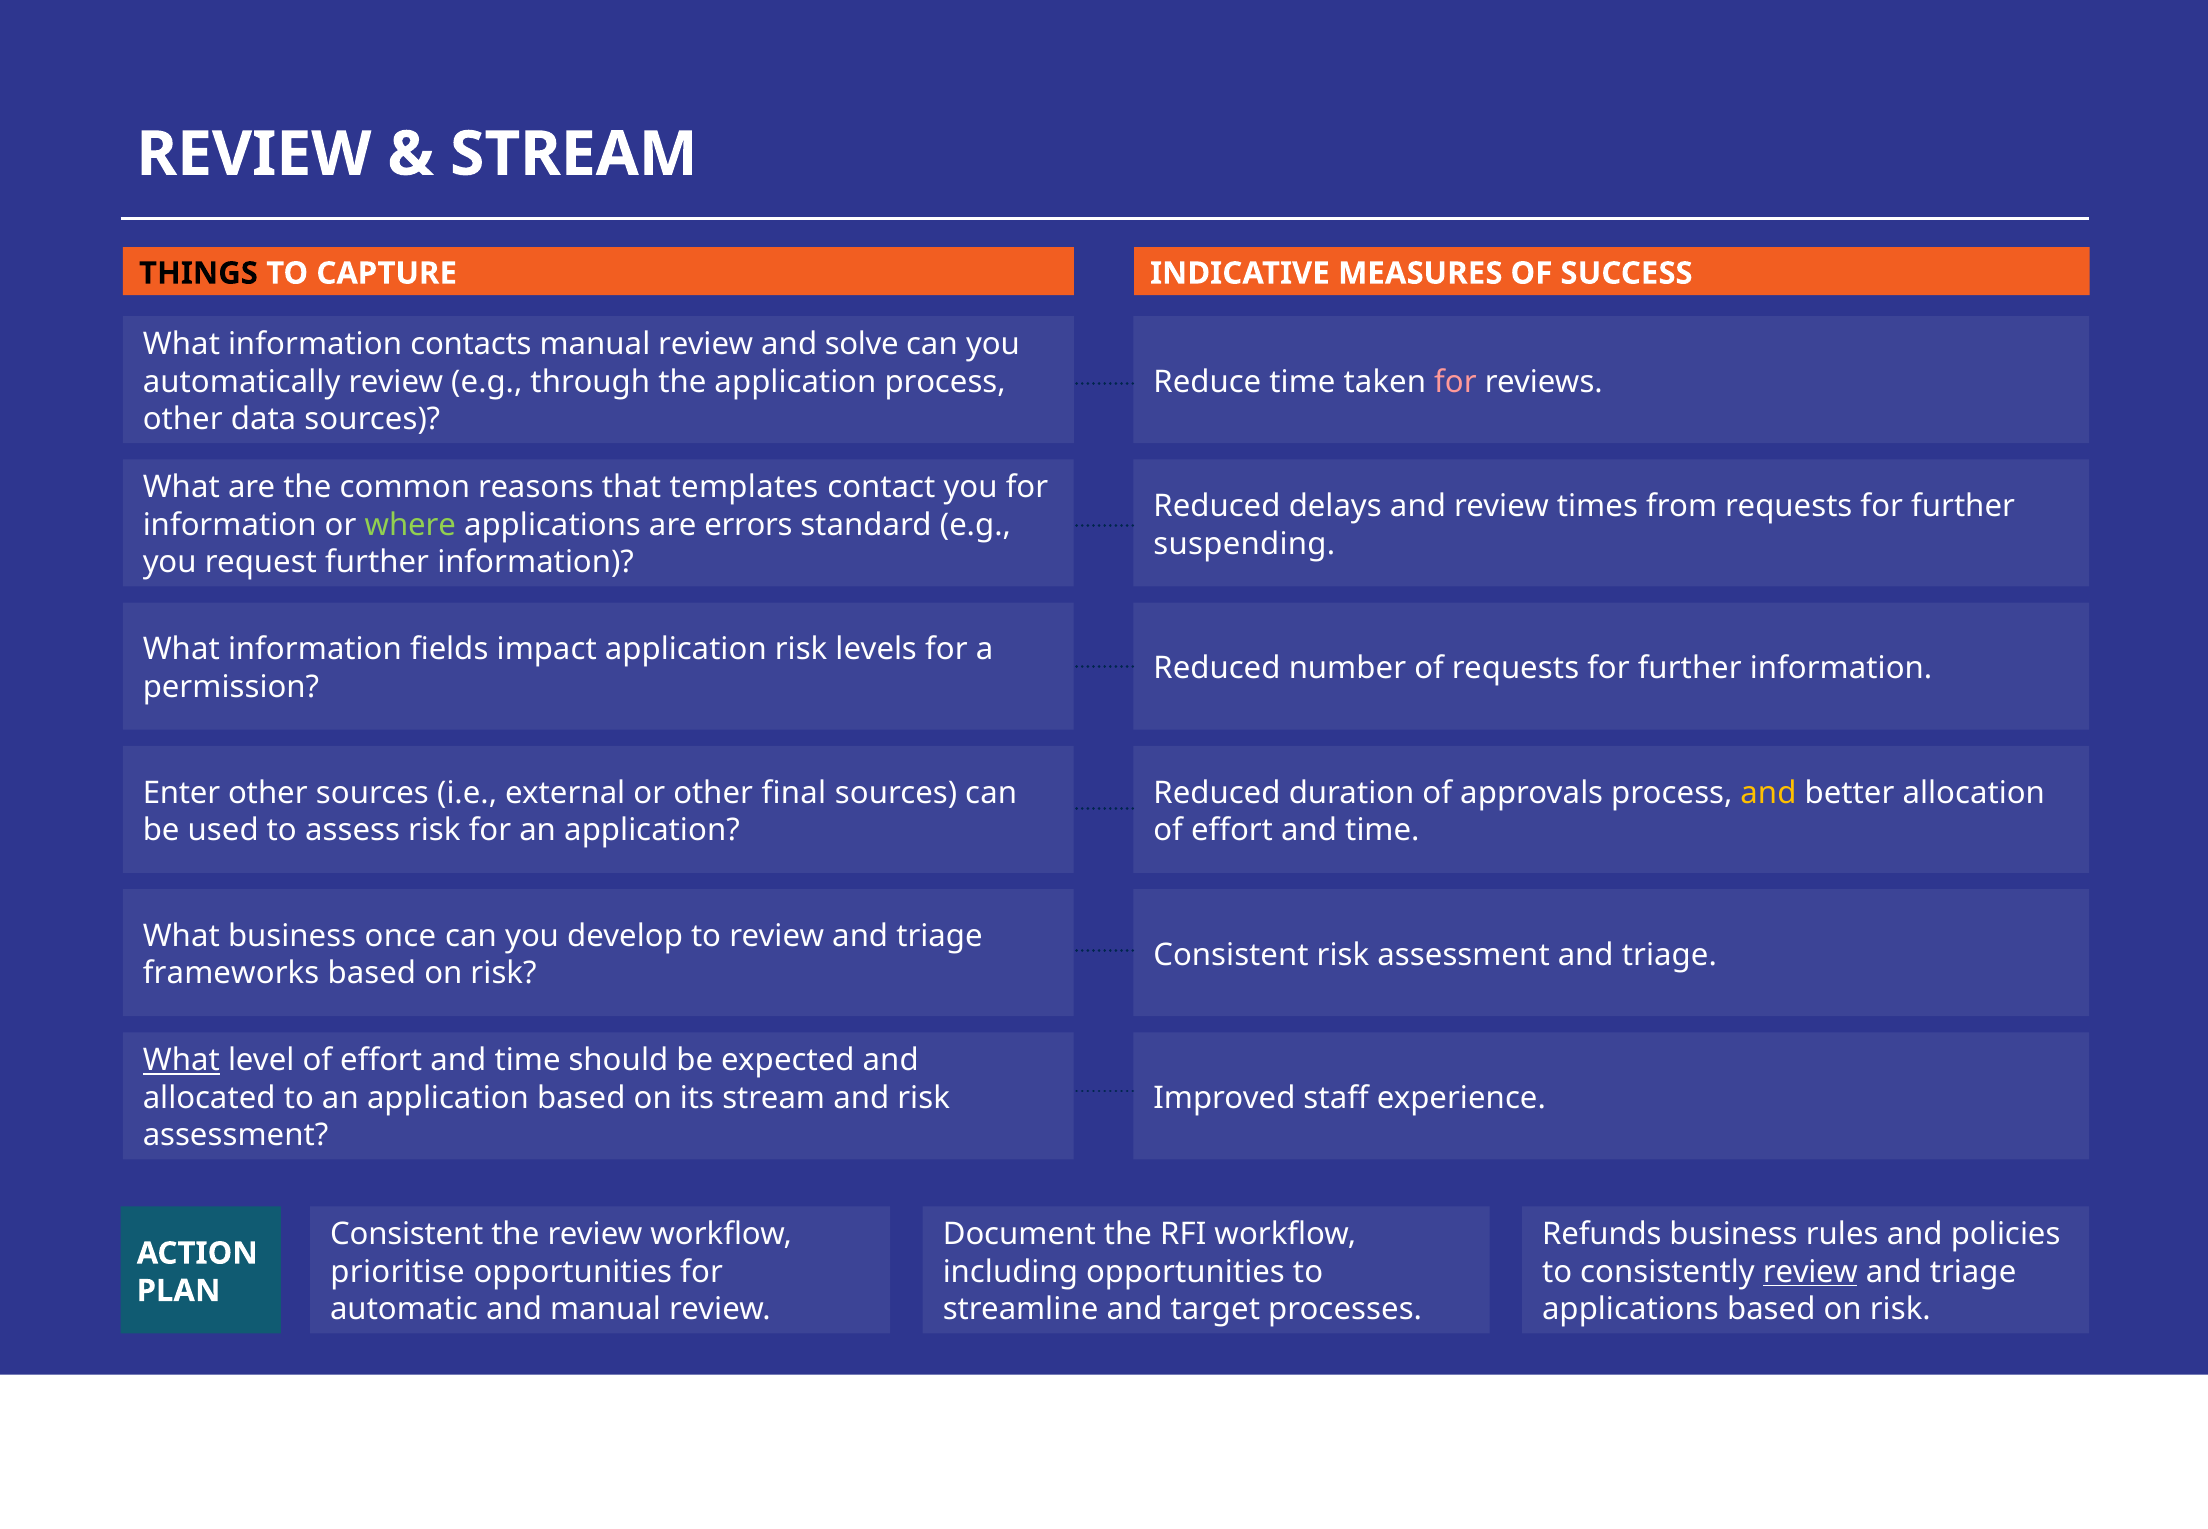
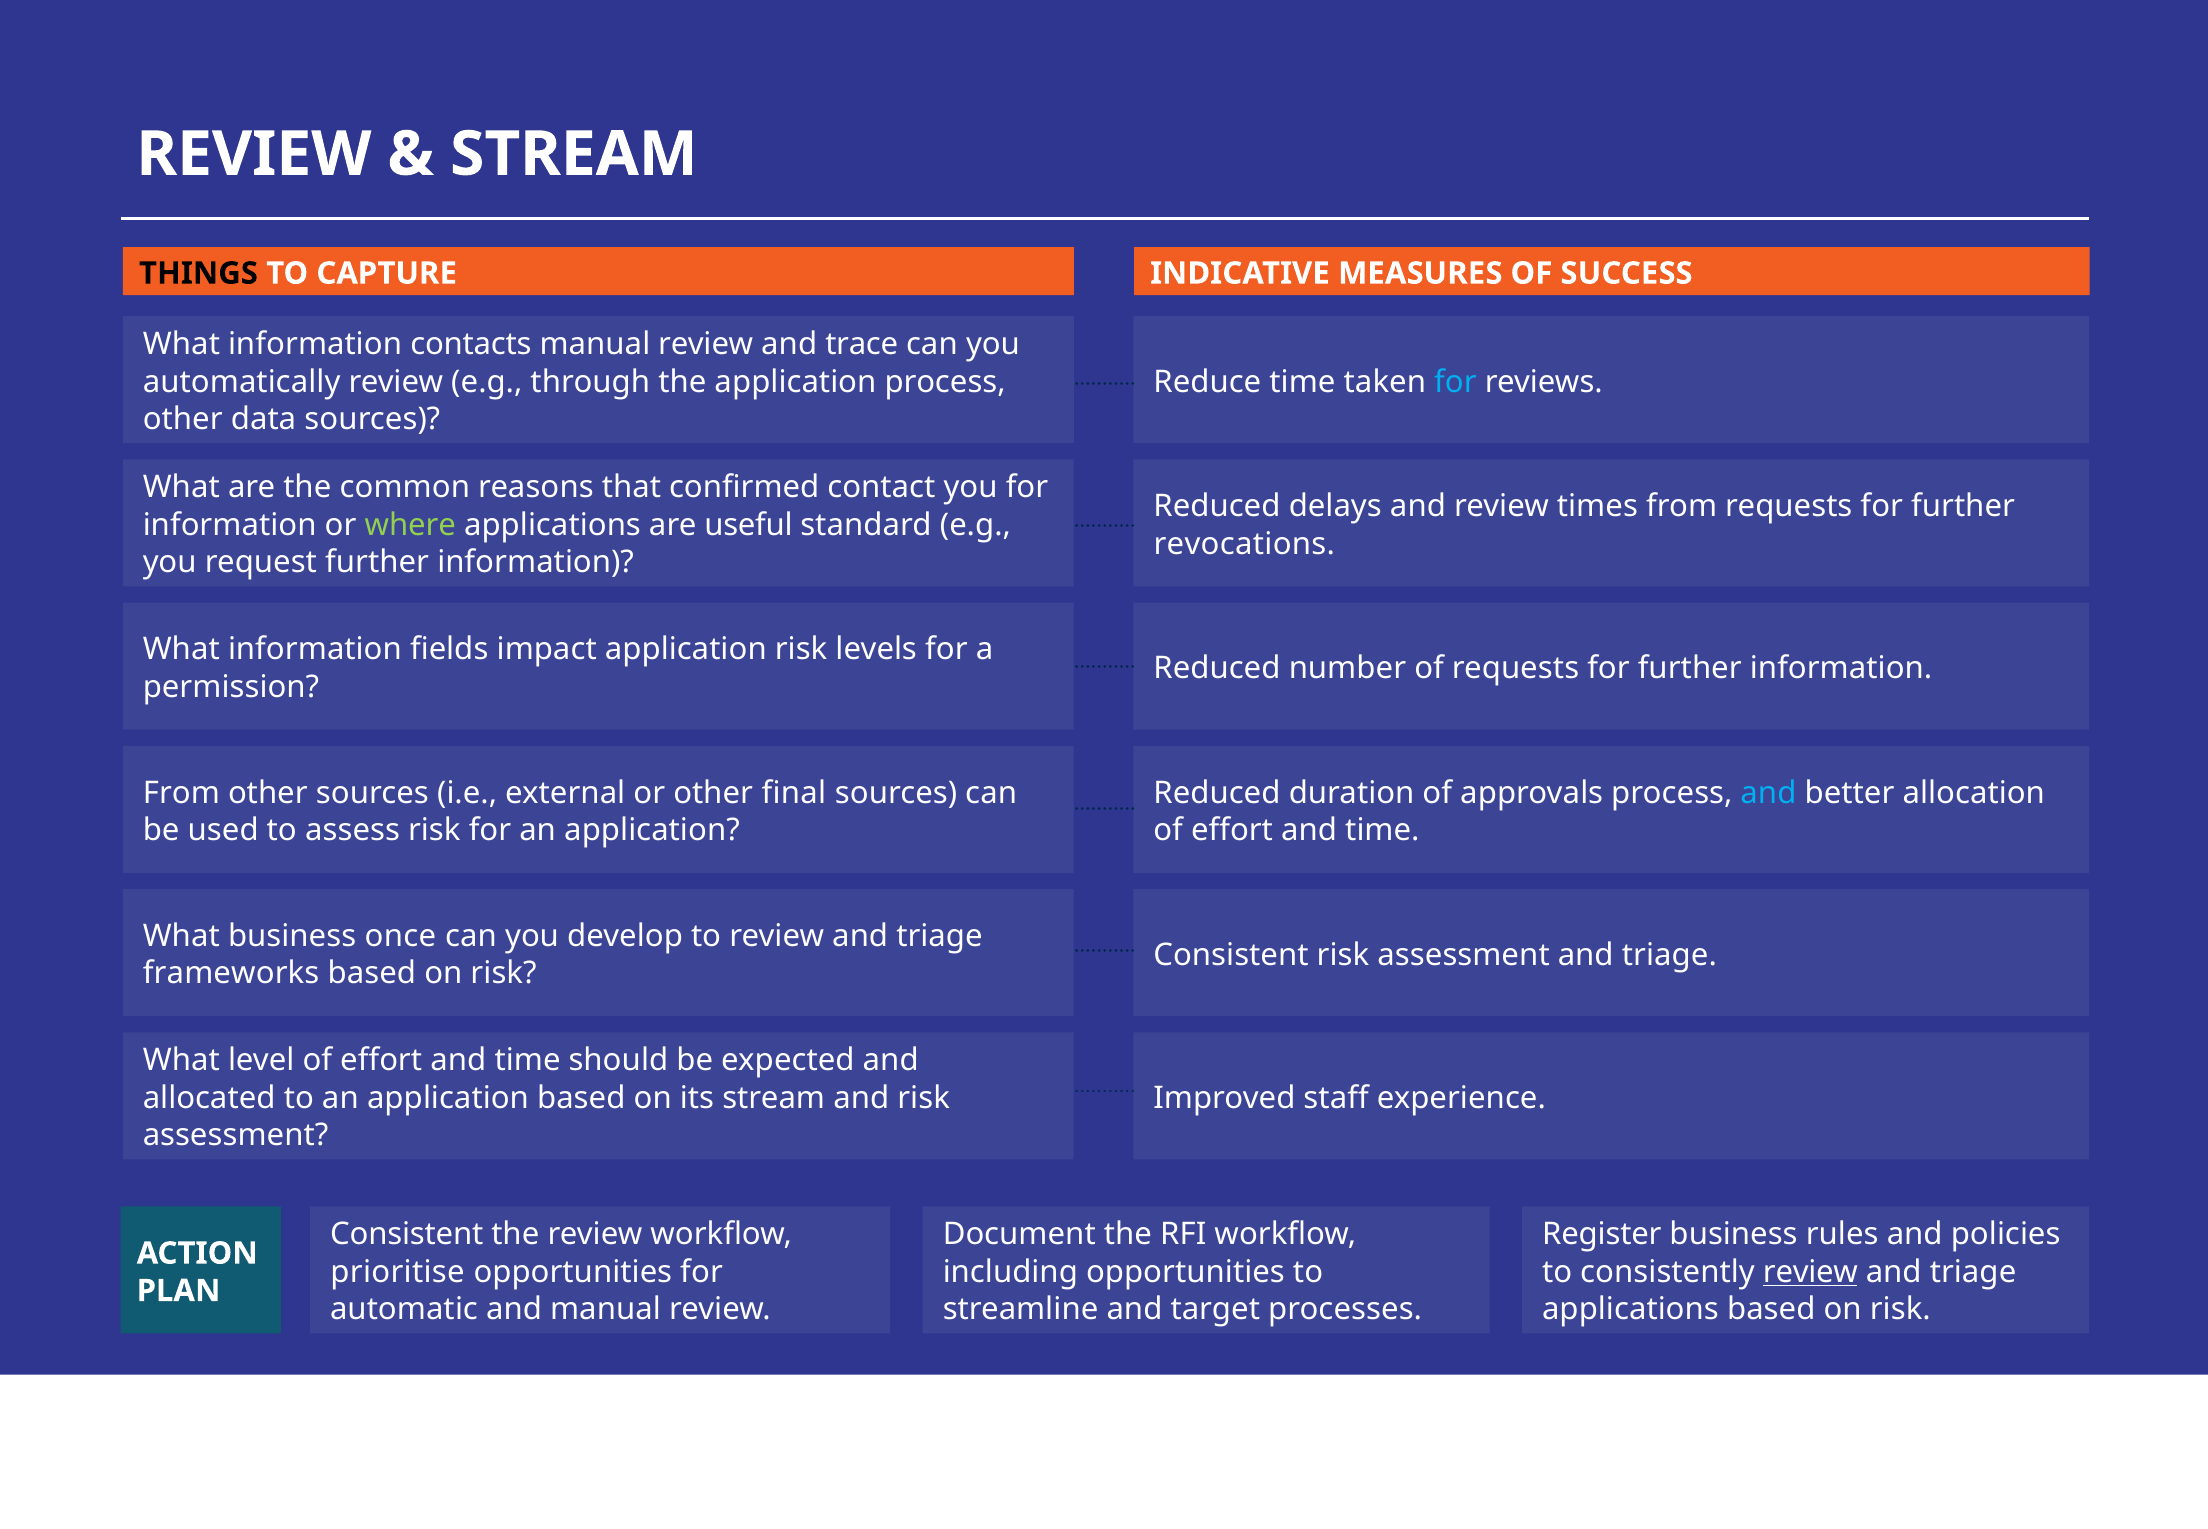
solve: solve -> trace (862, 344)
for colour: pink -> light blue (1455, 382)
templates: templates -> confirmed (744, 488)
errors: errors -> useful (748, 525)
suspending: suspending -> revocations (1244, 544)
Enter: Enter -> From (181, 793)
and colour: yellow -> light blue (1768, 793)
What underline: present -> none (181, 1060)
Refunds: Refunds -> Register (1602, 1234)
